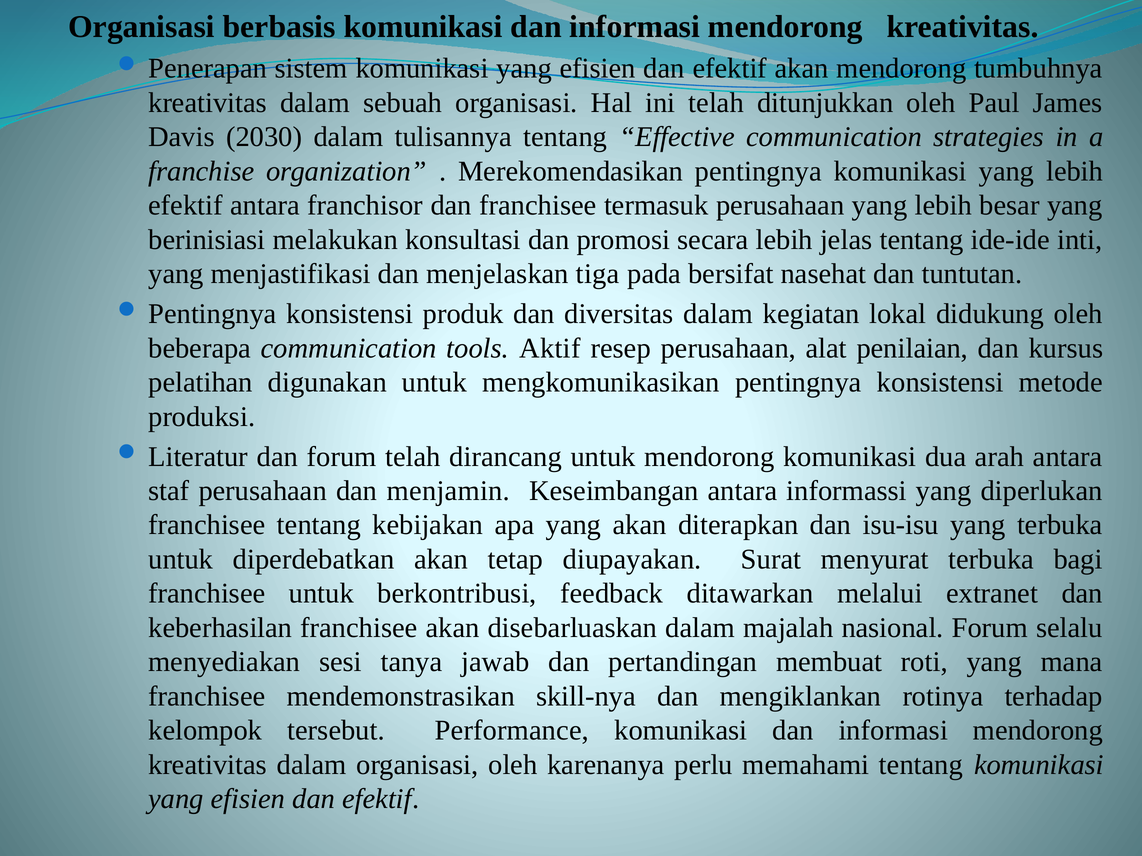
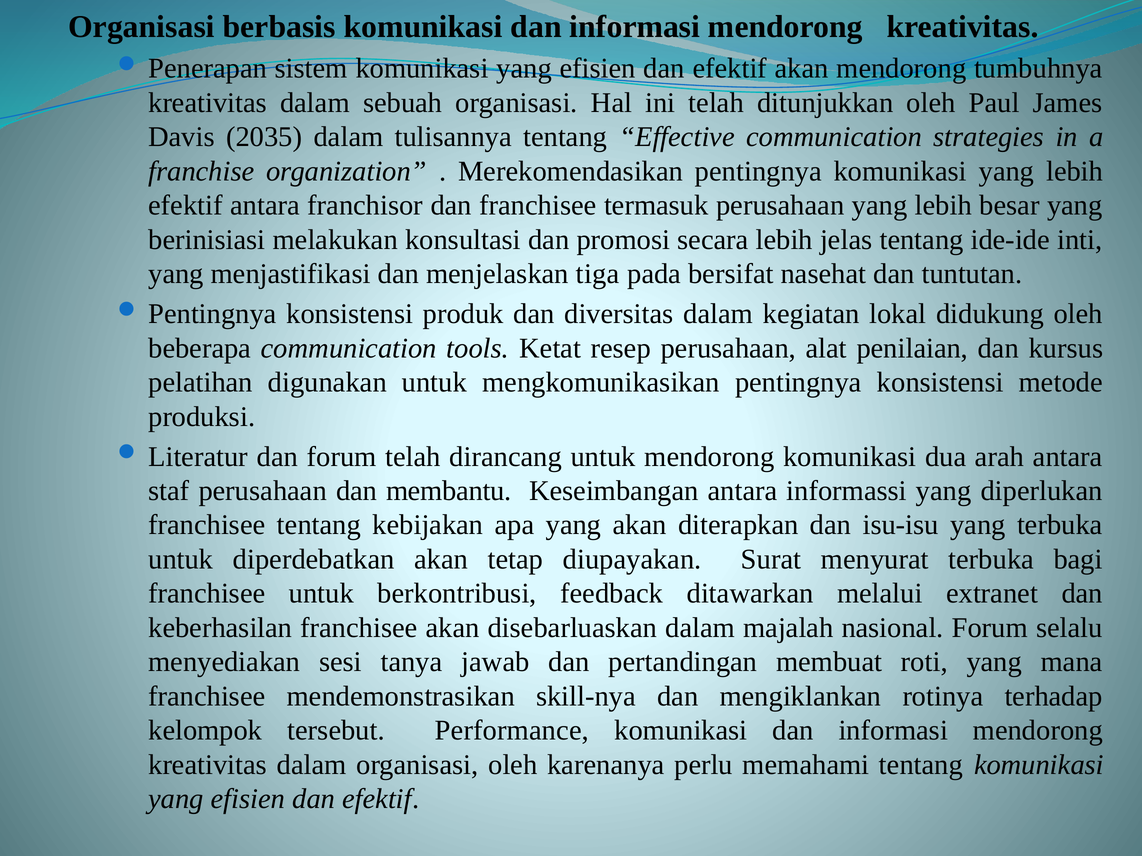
2030: 2030 -> 2035 (264, 137)
Aktif: Aktif -> Ketat (550, 348)
menjamin: menjamin -> membantu (449, 491)
